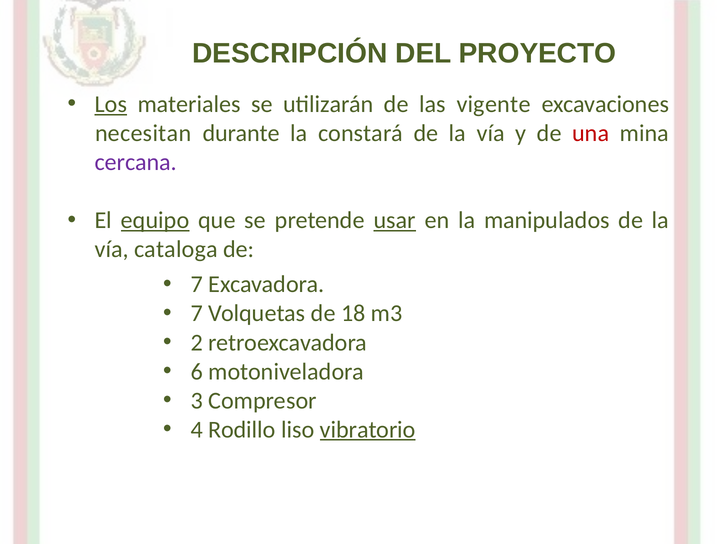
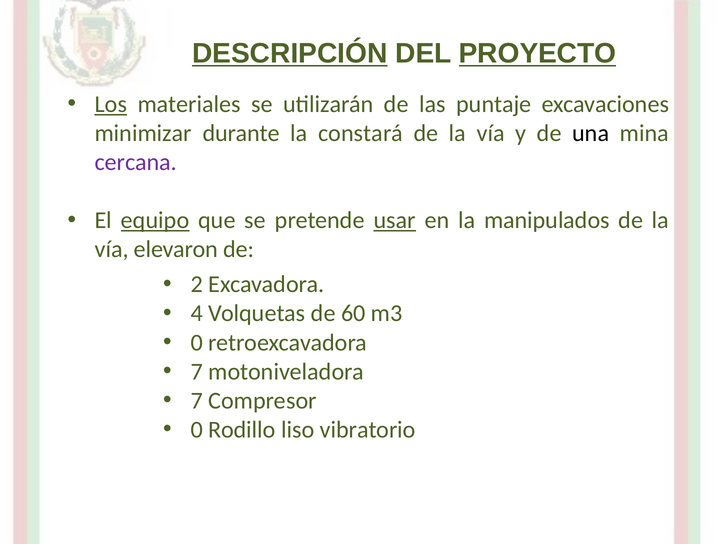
DESCRIPCIÓN underline: none -> present (290, 53)
PROYECTO underline: none -> present (538, 53)
vigente: vigente -> puntaje (494, 104)
necesitan: necesitan -> minimizar (143, 133)
una colour: red -> black (591, 133)
cataloga: cataloga -> elevaron (176, 249)
7: 7 -> 2 (197, 284)
7: 7 -> 4 (197, 313)
18: 18 -> 60 (353, 313)
2: 2 -> 0 (197, 342)
6: 6 -> 7 (197, 371)
3: 3 -> 7 (197, 400)
4: 4 -> 0 (197, 429)
vibratorio underline: present -> none (368, 429)
